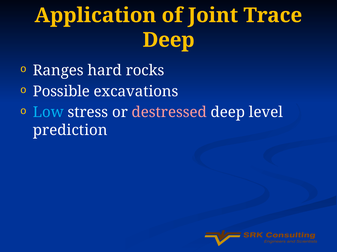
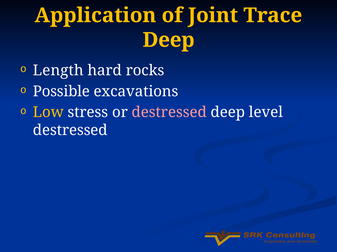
Ranges: Ranges -> Length (58, 71)
Low colour: light blue -> yellow (48, 113)
prediction: prediction -> destressed (70, 131)
